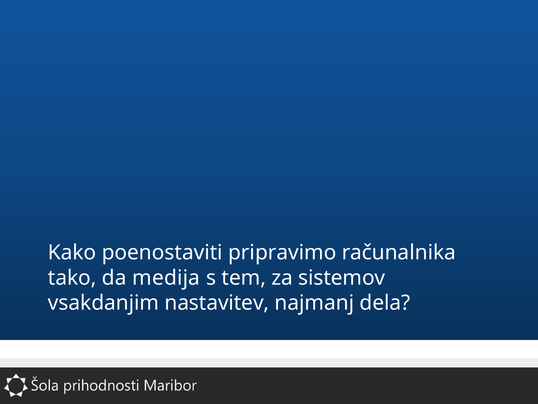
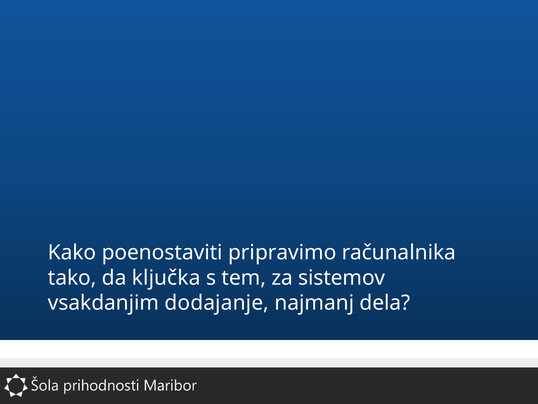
medija: medija -> ključka (166, 277)
nastavitev: nastavitev -> dodajanje (217, 303)
